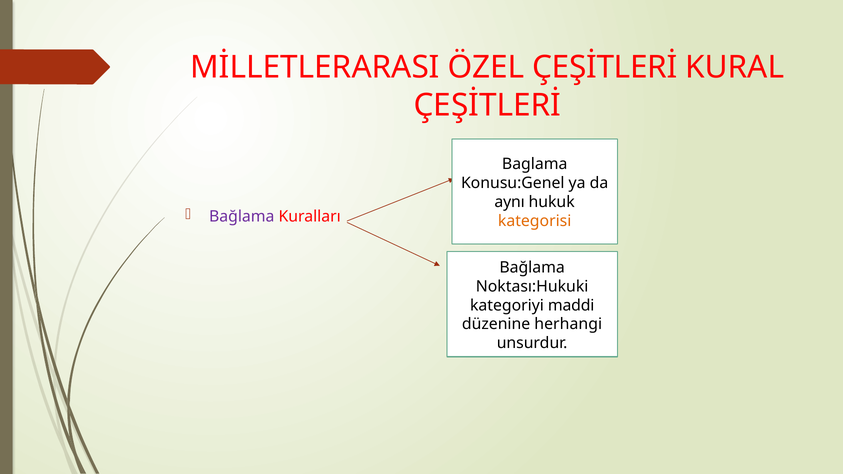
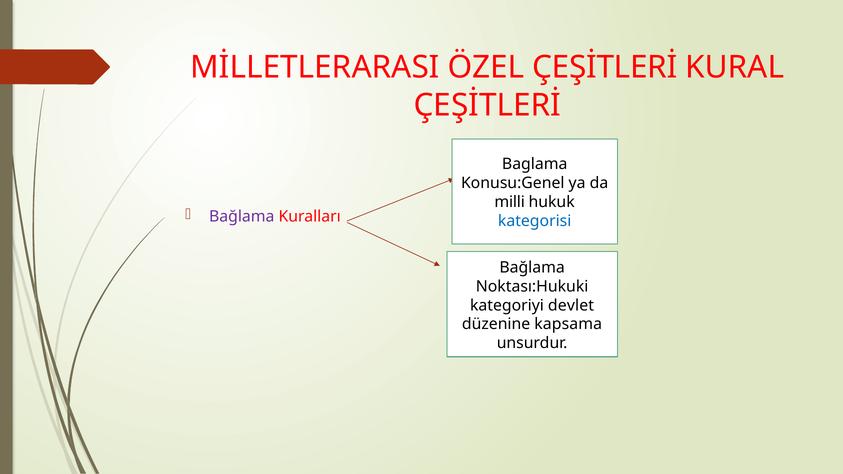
aynı: aynı -> milli (510, 202)
kategorisi colour: orange -> blue (535, 221)
maddi: maddi -> devlet (571, 305)
herhangi: herhangi -> kapsama (568, 324)
